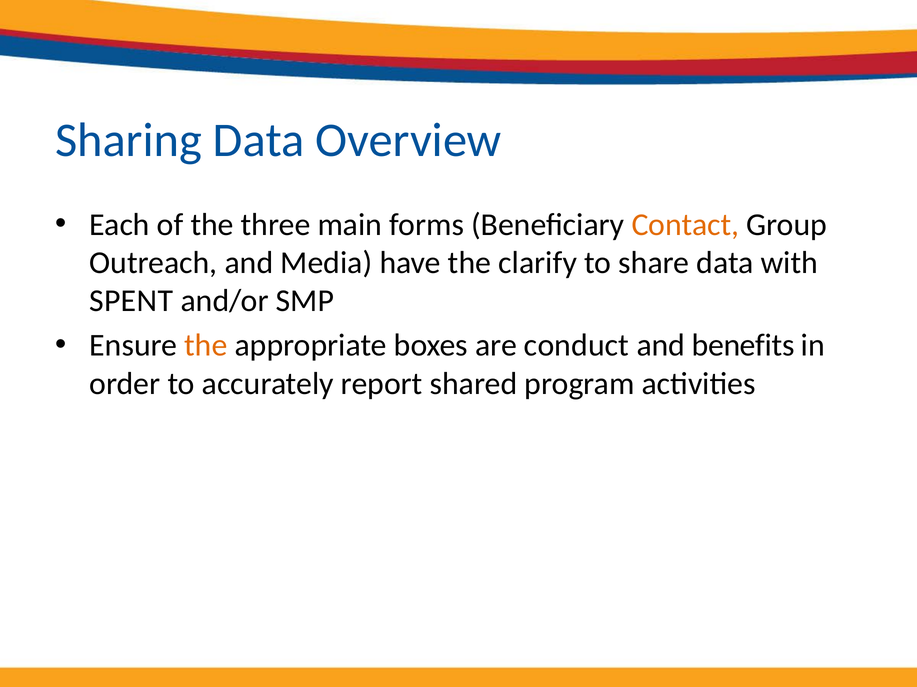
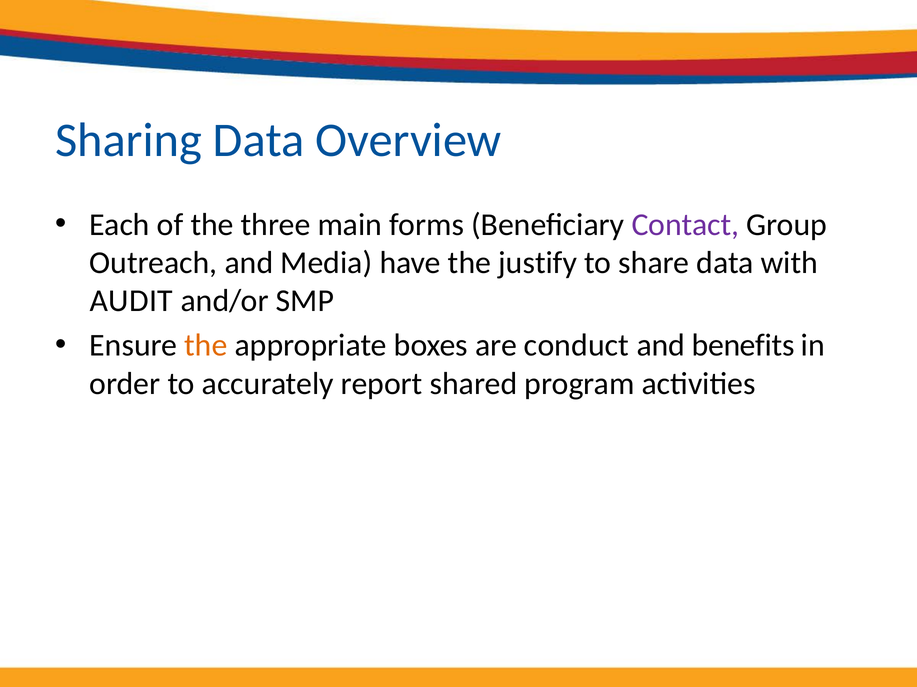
Contact colour: orange -> purple (685, 225)
clarify: clarify -> justify (538, 263)
SPENT: SPENT -> AUDIT (131, 301)
